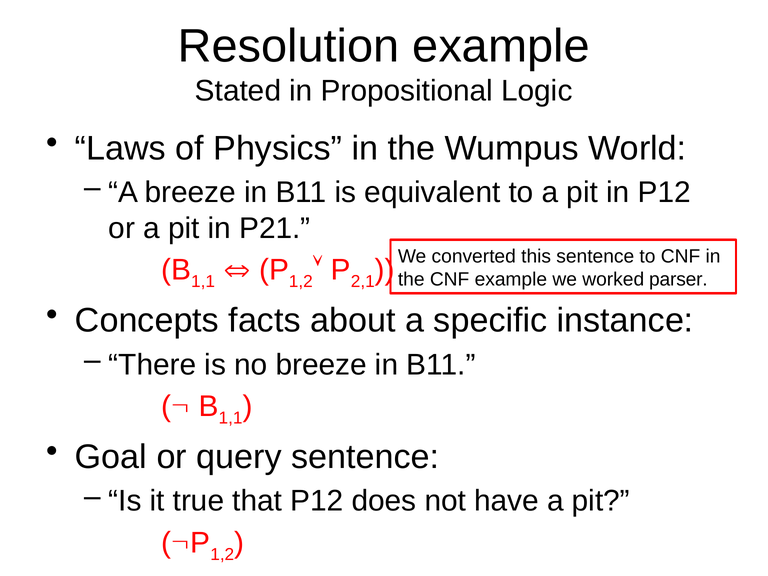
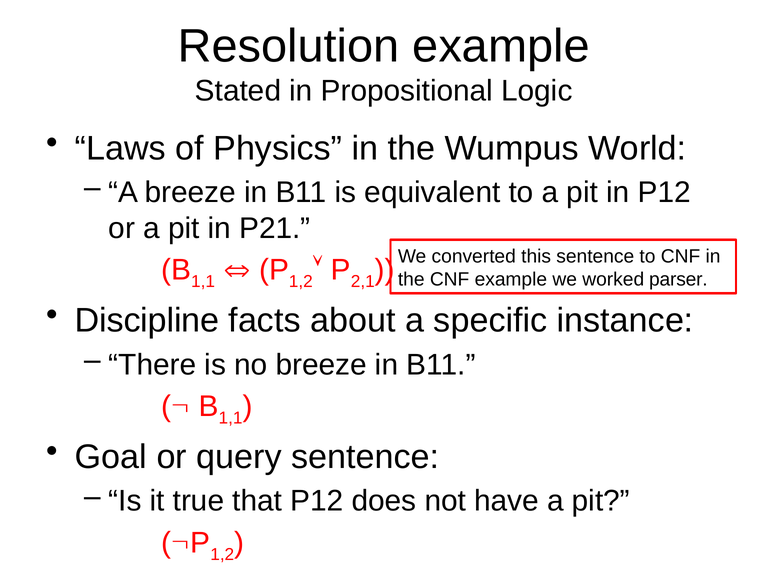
Concepts: Concepts -> Discipline (147, 321)
